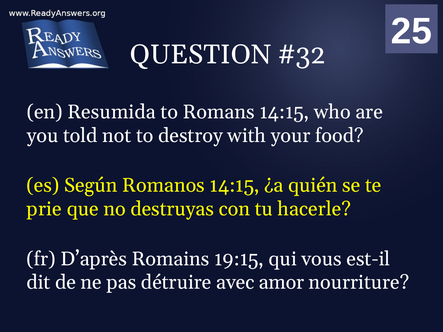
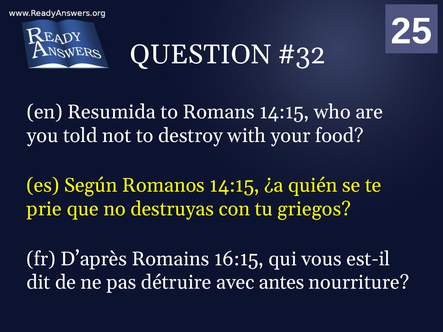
hacerle: hacerle -> griegos (314, 209)
19:15: 19:15 -> 16:15 (239, 259)
amor: amor -> antes (282, 283)
